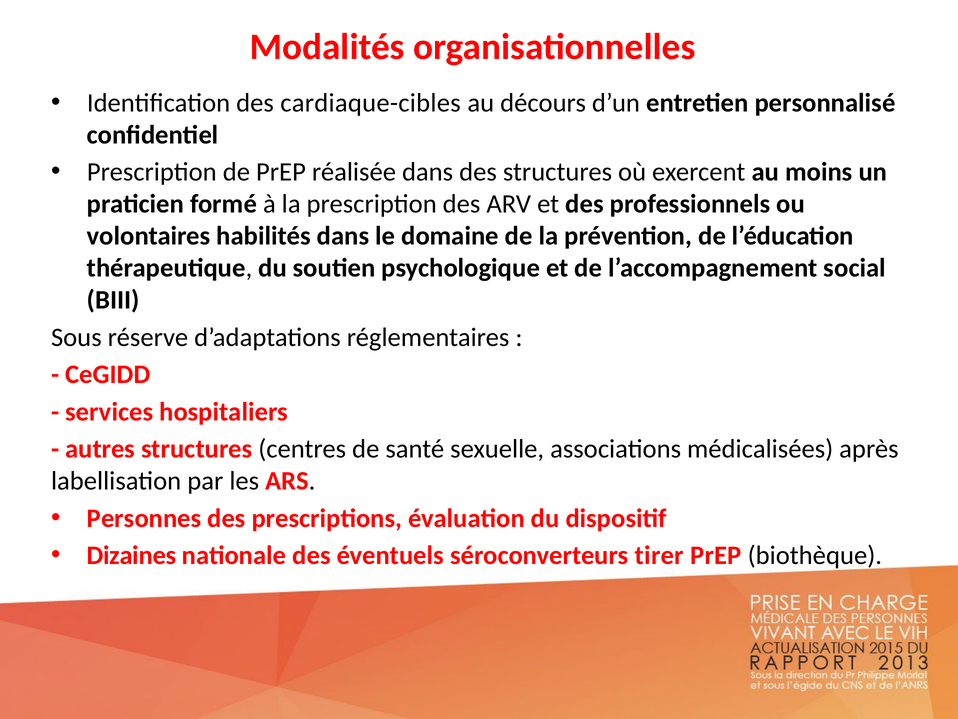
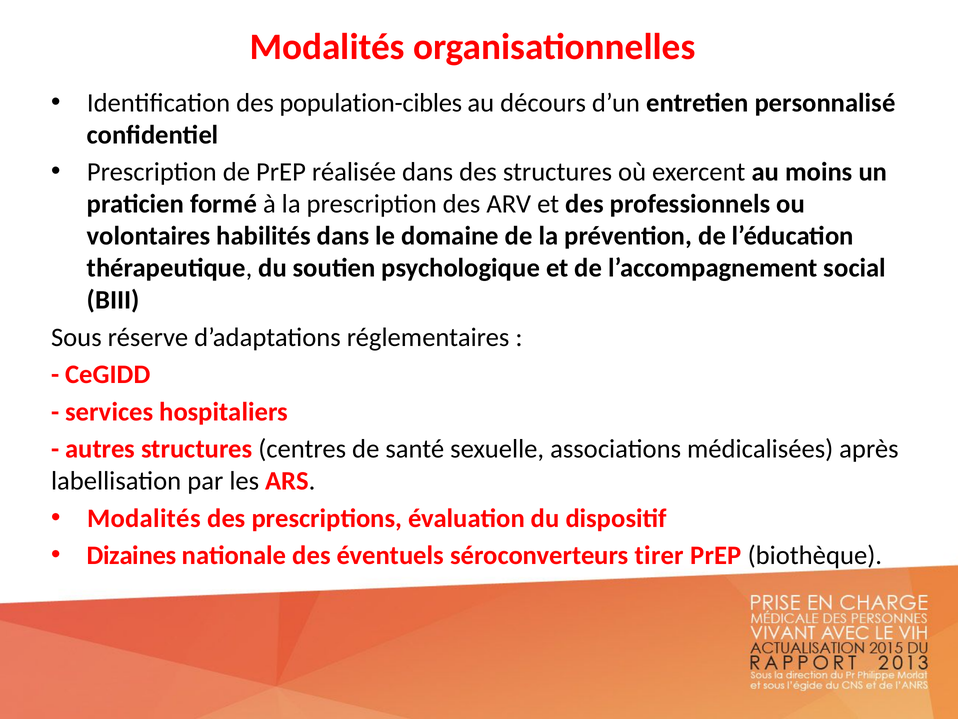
cardiaque-cibles: cardiaque-cibles -> population-cibles (371, 103)
Personnes: Personnes -> Modalités (144, 518)
